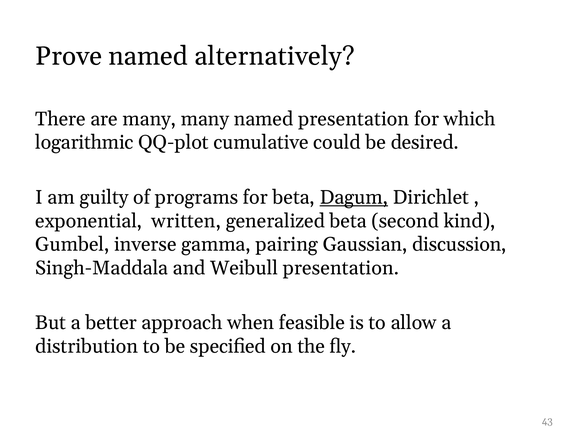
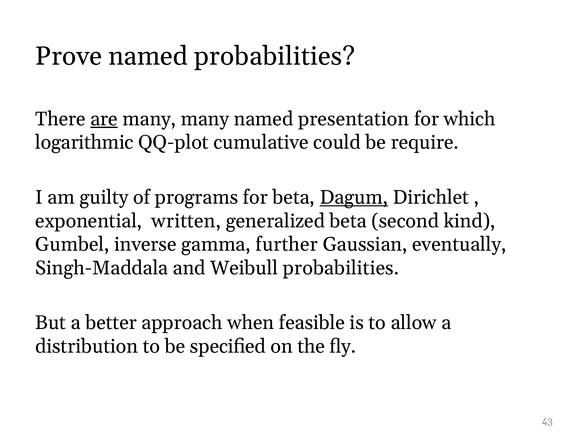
named alternatively: alternatively -> probabilities (275, 56)
are underline: none -> present (104, 119)
desired: desired -> require (425, 142)
pairing: pairing -> further (287, 244)
discussion: discussion -> eventually (459, 244)
Weibull presentation: presentation -> probabilities (341, 268)
